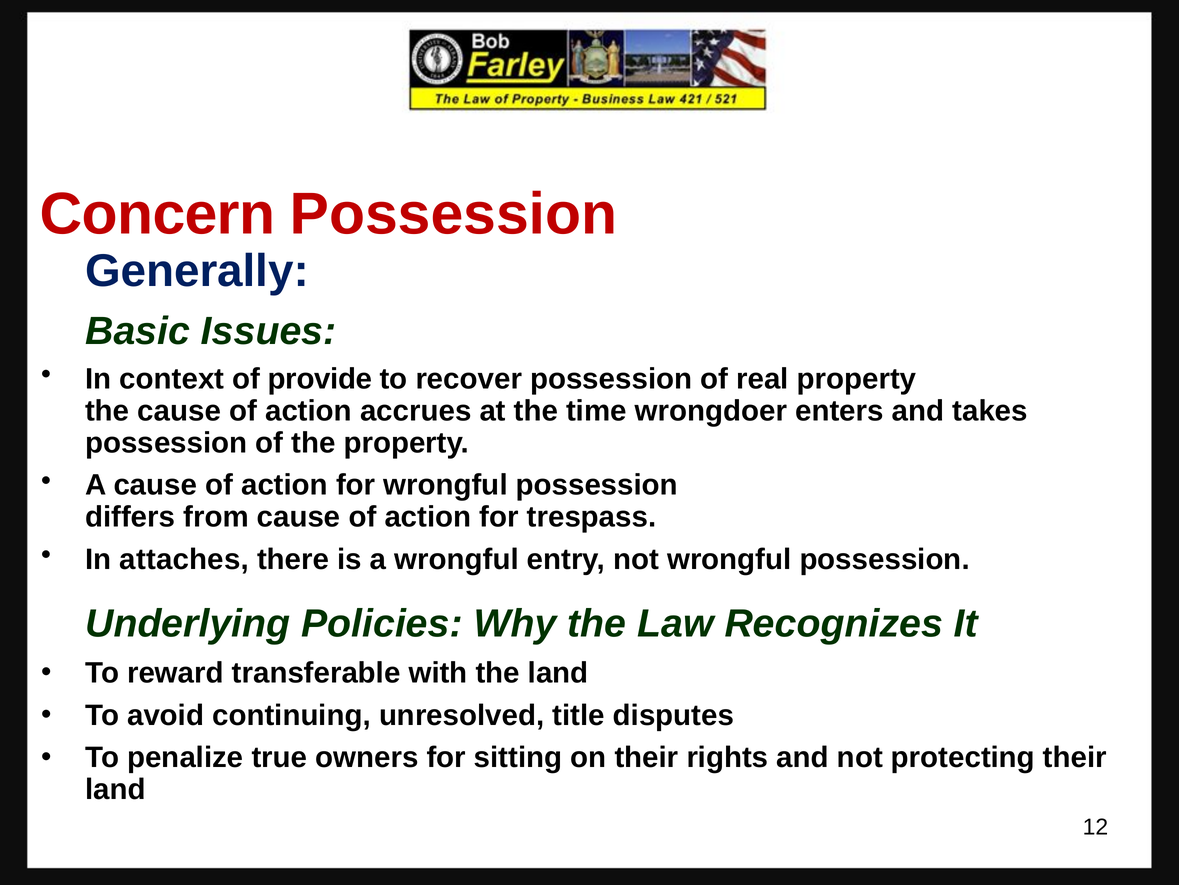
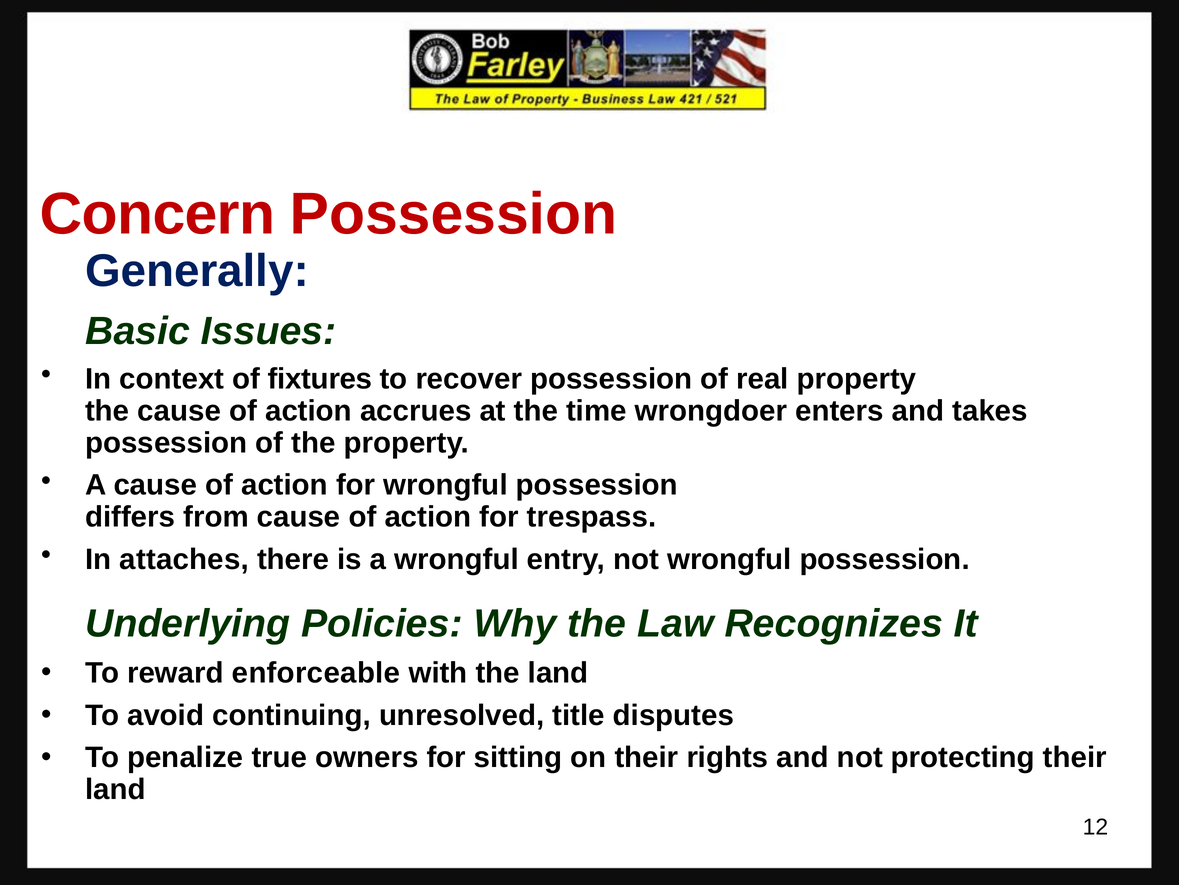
provide: provide -> fixtures (320, 379)
transferable: transferable -> enforceable (316, 672)
